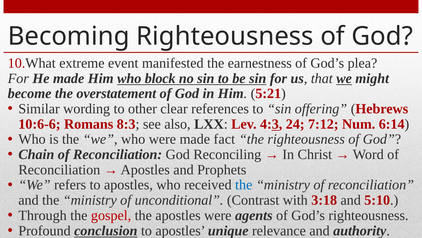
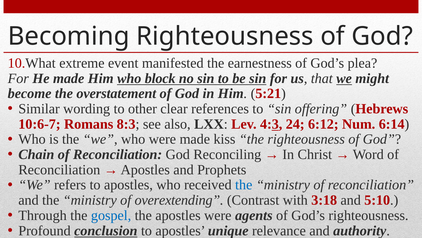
10:6-6: 10:6-6 -> 10:6-7 (39, 124)
7:12: 7:12 -> 6:12 (323, 124)
fact: fact -> kiss (224, 139)
unconditional: unconditional -> overextending (179, 200)
gospel colour: red -> blue (111, 215)
